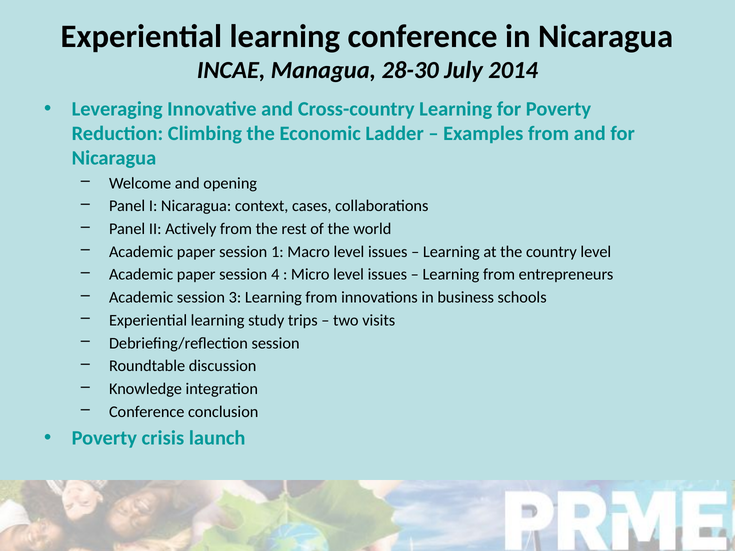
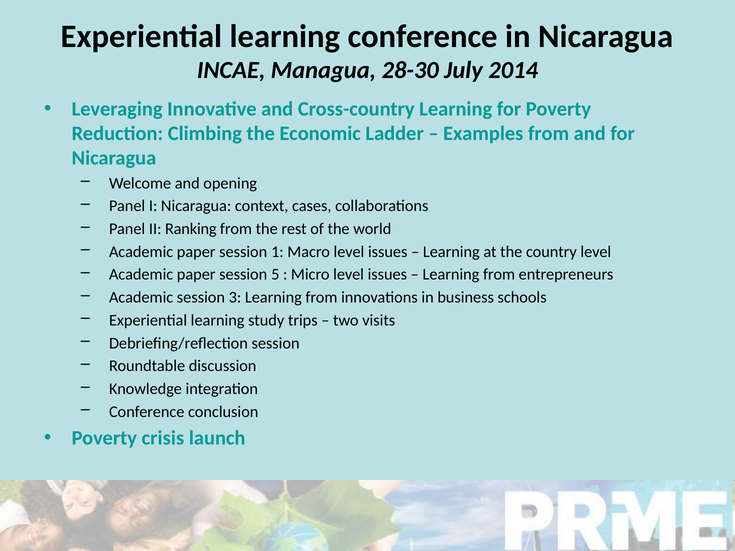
Actively: Actively -> Ranking (191, 229)
4: 4 -> 5 (275, 275)
